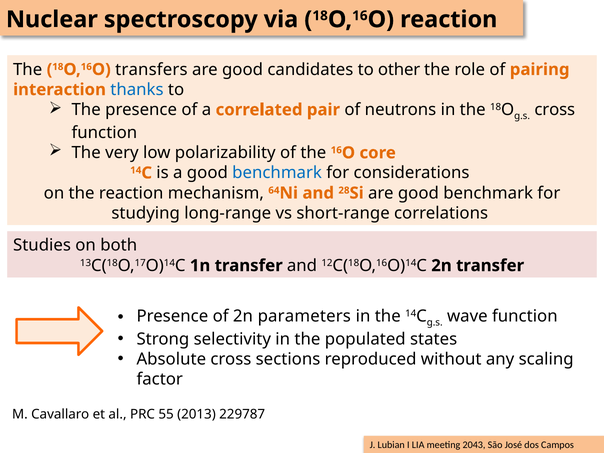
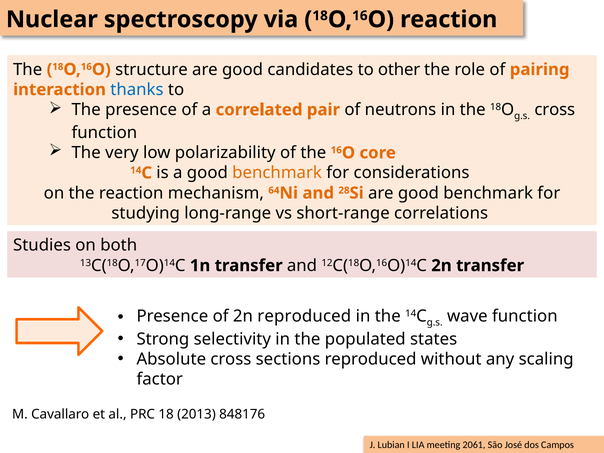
transfers: transfers -> structure (151, 69)
benchmark colour: blue -> orange (277, 173)
2n parameters: parameters -> reproduced (304, 316)
PRC 55: 55 -> 18 (166, 414)
229787: 229787 -> 848176 (242, 414)
2043: 2043 -> 2061 (474, 445)
